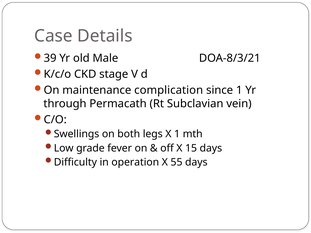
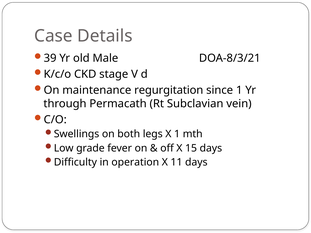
complication: complication -> regurgitation (169, 90)
55: 55 -> 11 (176, 162)
